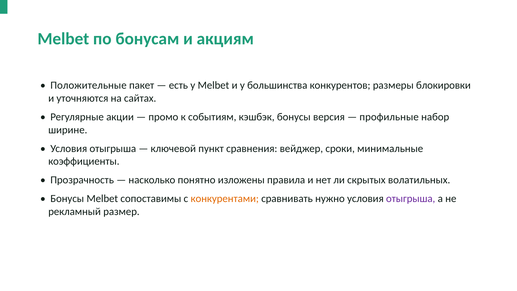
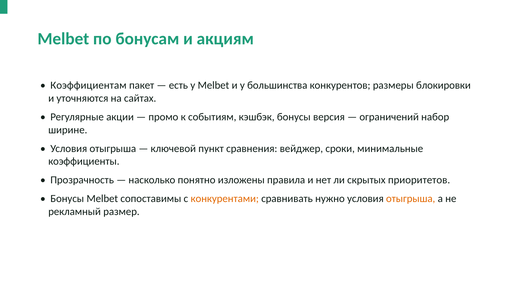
Положительные: Положительные -> Коэффициентам (88, 85)
профильные: профильные -> ограничений (389, 117)
волатильных: волатильных -> приоритетов (419, 180)
отыгрыша colour: purple -> orange (411, 199)
